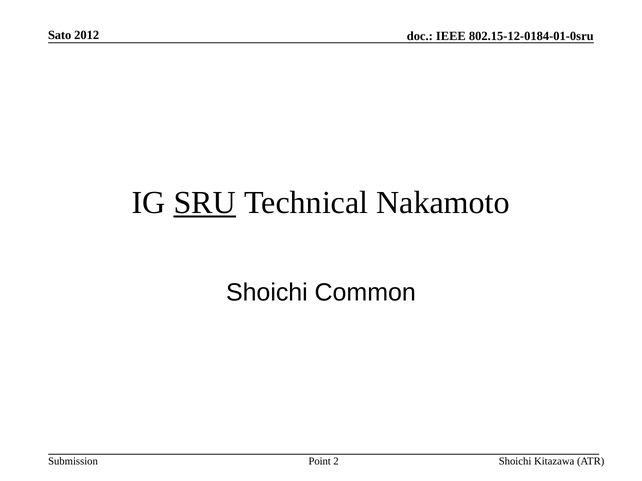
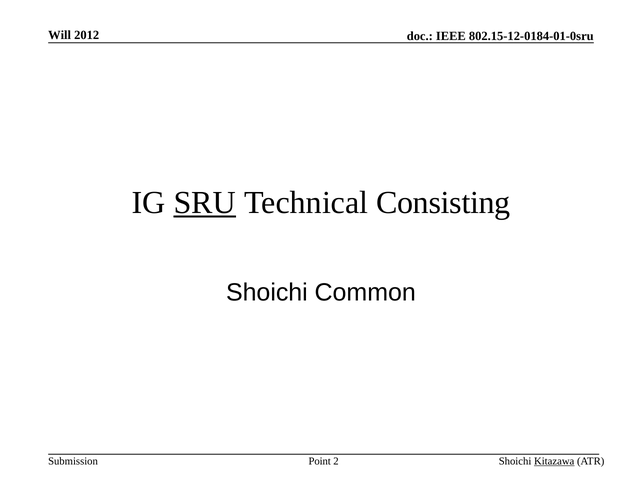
Sato: Sato -> Will (60, 35)
Nakamoto: Nakamoto -> Consisting (443, 203)
Kitazawa underline: none -> present (554, 462)
